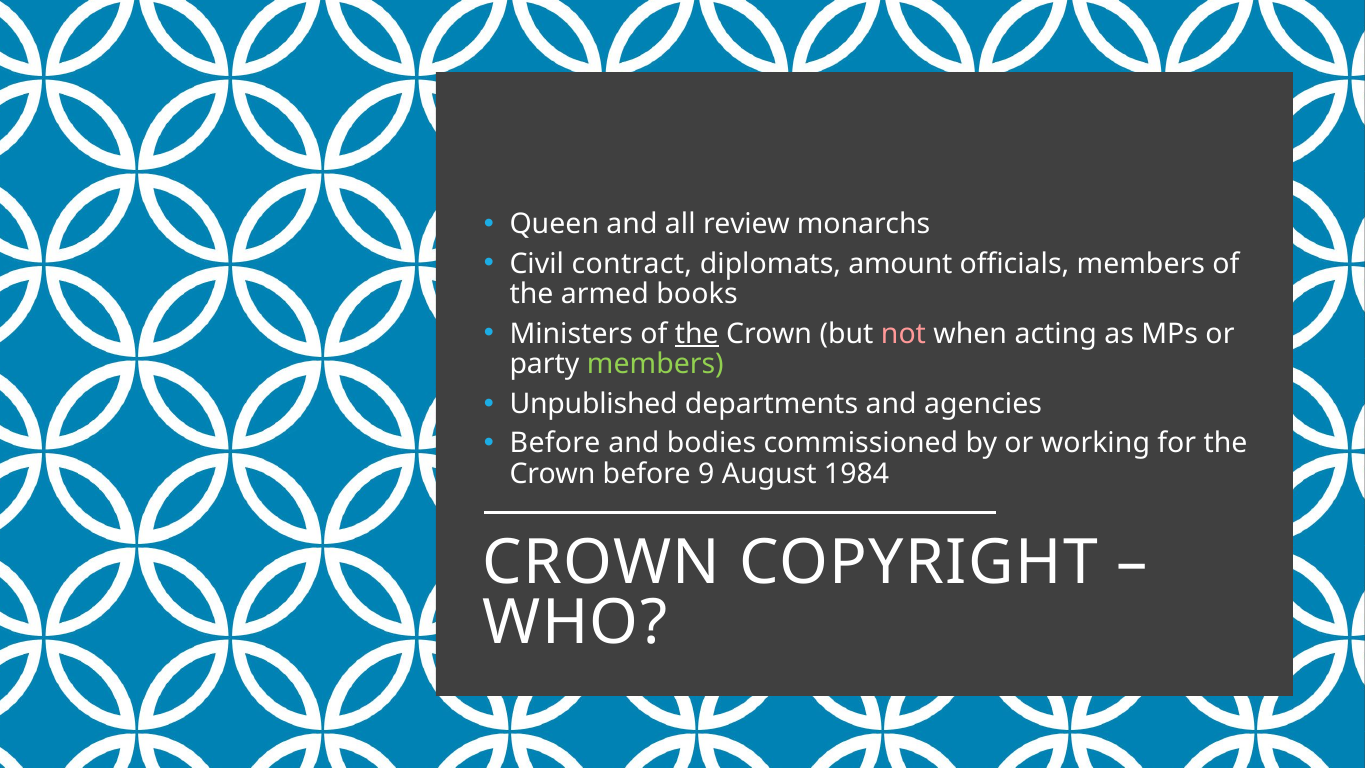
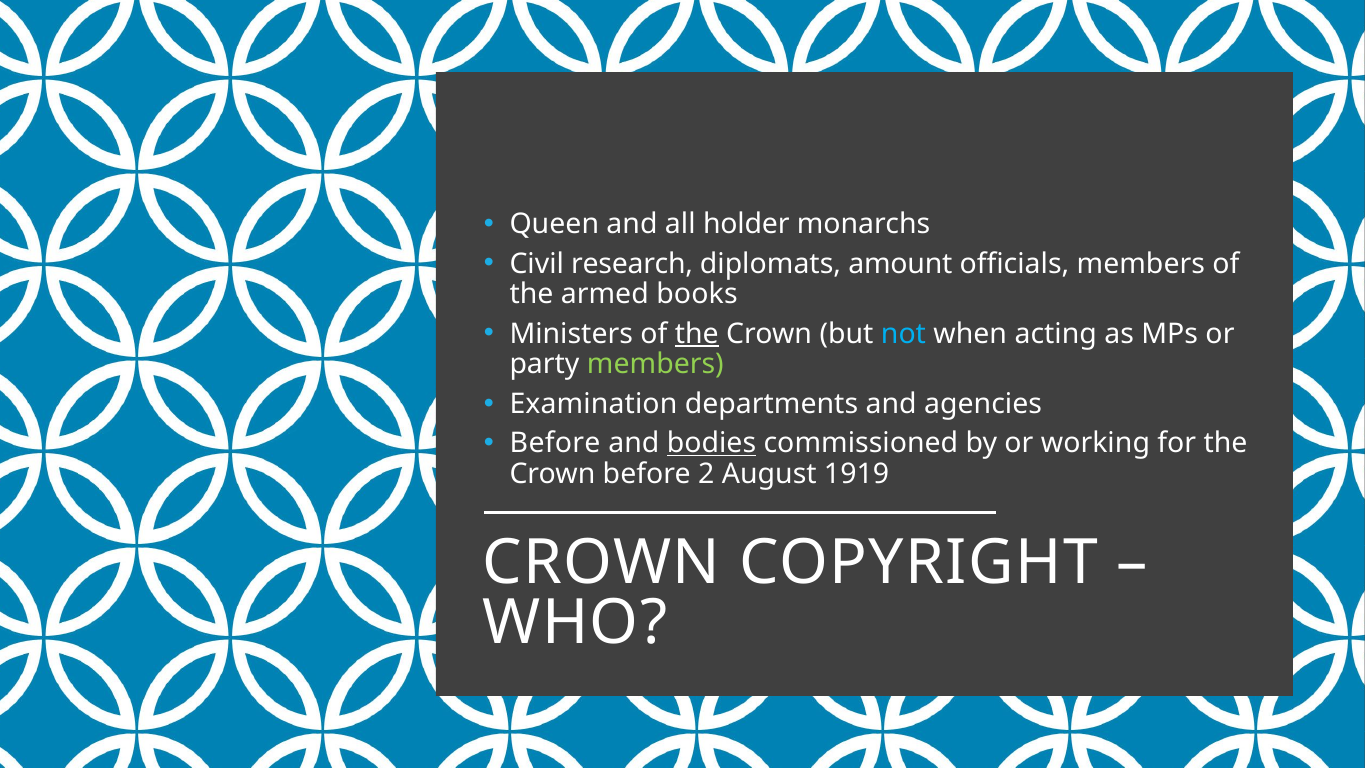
review: review -> holder (746, 224)
contract: contract -> research (632, 264)
not colour: pink -> light blue (903, 334)
Unpublished: Unpublished -> Examination (593, 404)
bodies underline: none -> present (712, 443)
9: 9 -> 2 (706, 474)
1984: 1984 -> 1919 (857, 474)
